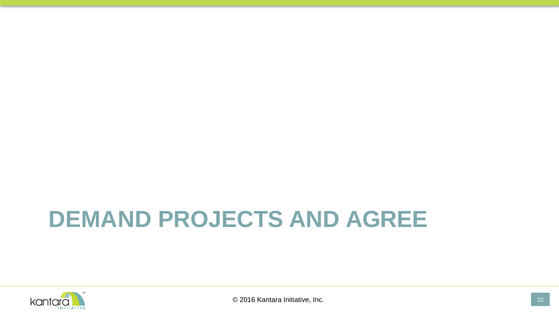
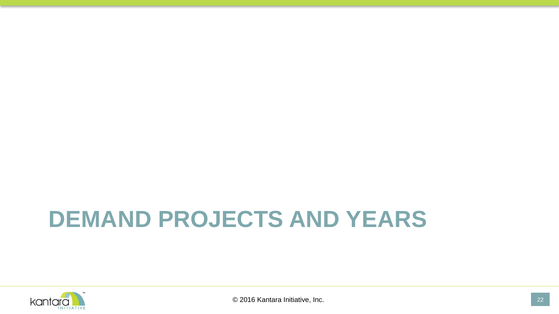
AGREE: AGREE -> YEARS (387, 220)
